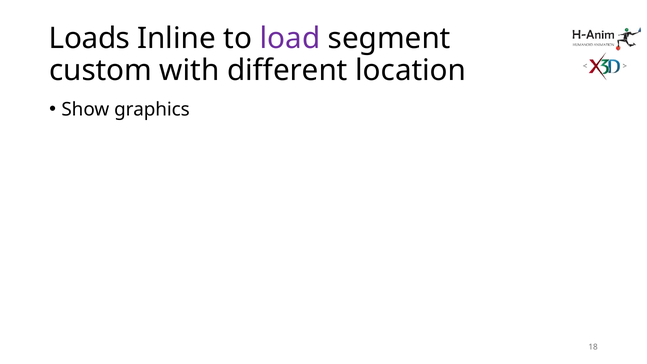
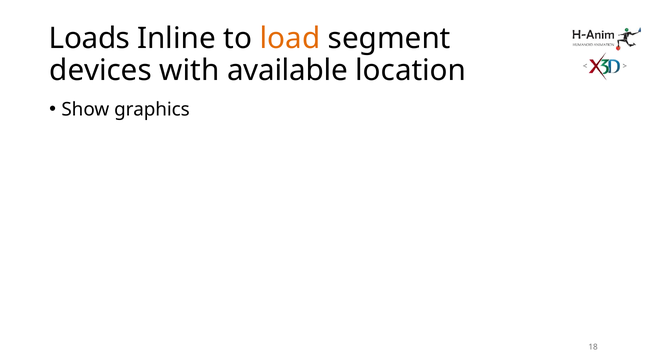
load colour: purple -> orange (290, 38)
custom: custom -> devices (101, 70)
different: different -> available (287, 70)
